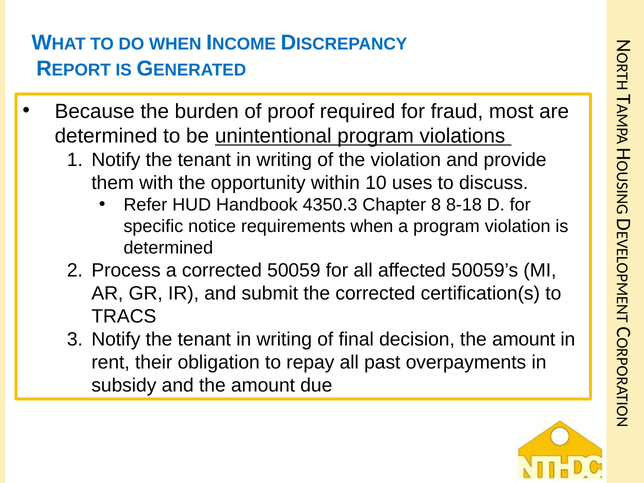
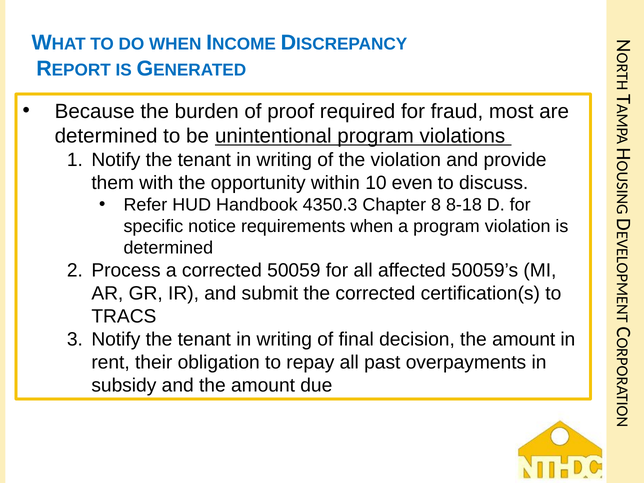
uses: uses -> even (412, 183)
